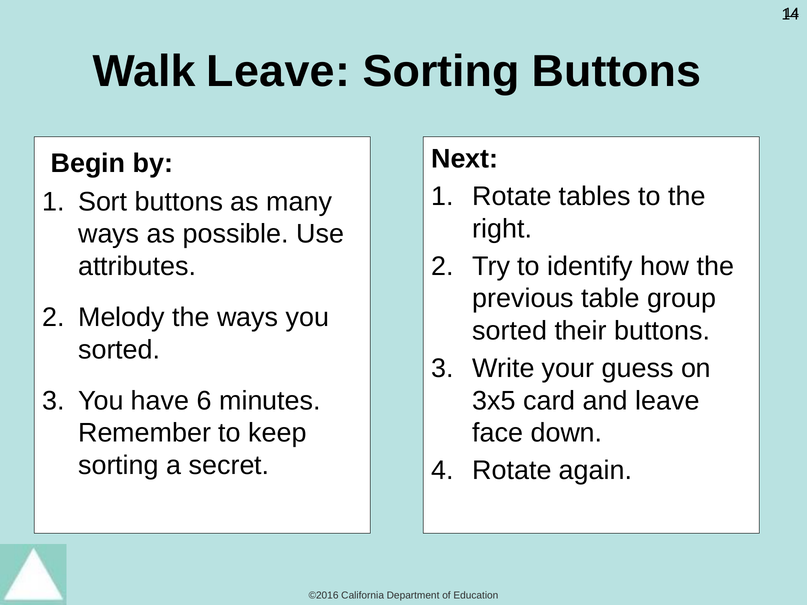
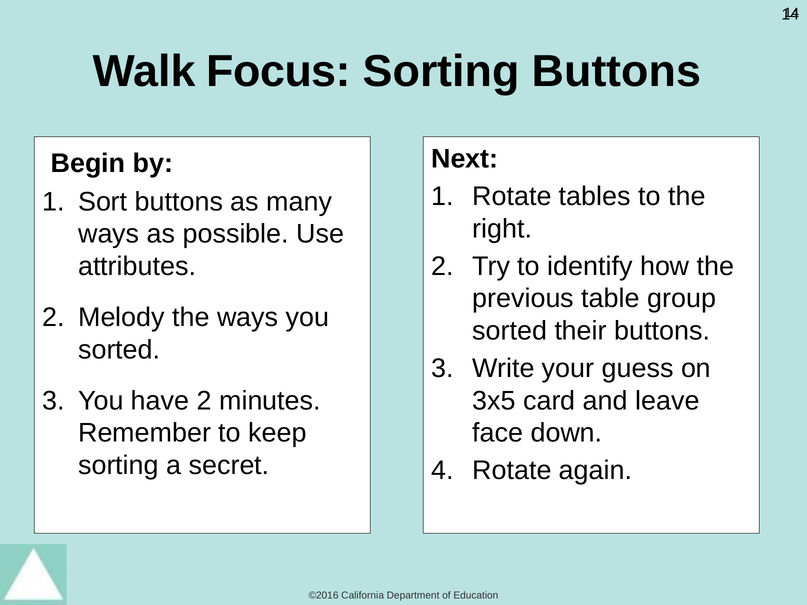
Walk Leave: Leave -> Focus (279, 71)
have 6: 6 -> 2 (204, 401)
